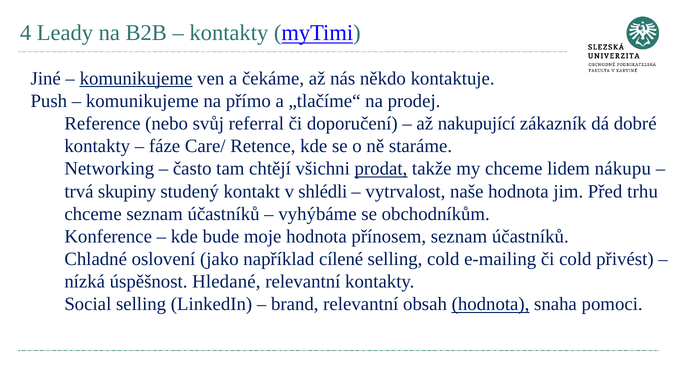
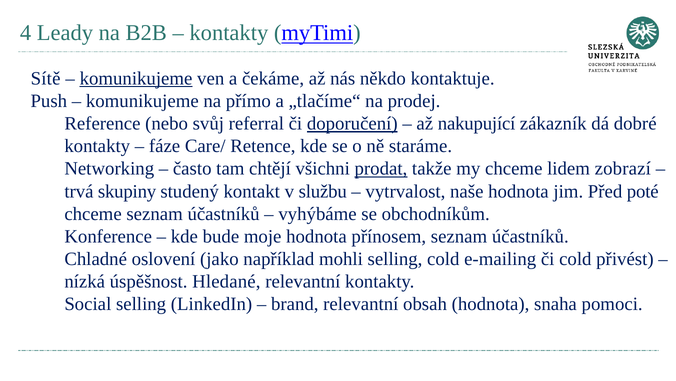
Jiné: Jiné -> Sítě (46, 78)
doporučení underline: none -> present (352, 123)
nákupu: nákupu -> zobrazí (623, 168)
shlédli: shlédli -> službu (323, 191)
trhu: trhu -> poté (643, 191)
cílené: cílené -> mohli (341, 259)
hodnota underline: present -> none (491, 304)
